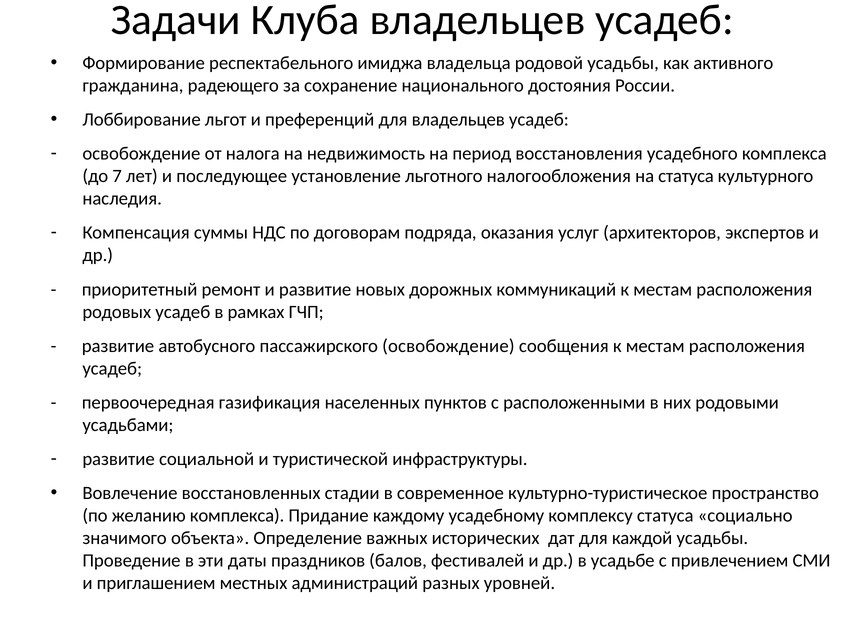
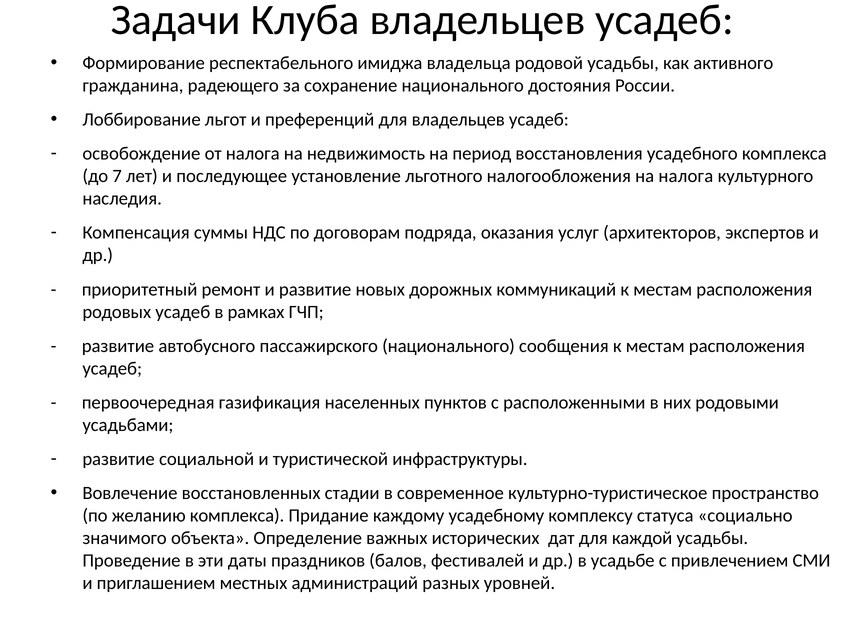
на статуса: статуса -> налога (686, 176)
пассажирского освобождение: освобождение -> национального (449, 346)
